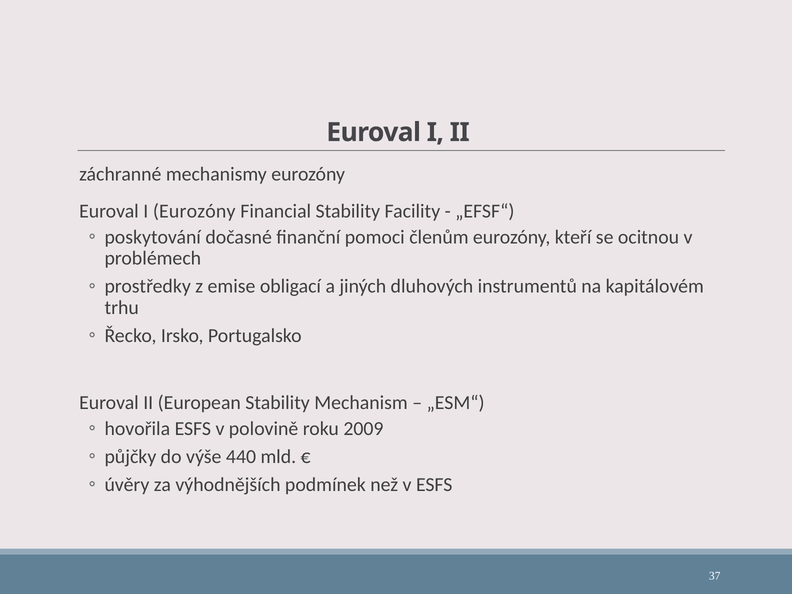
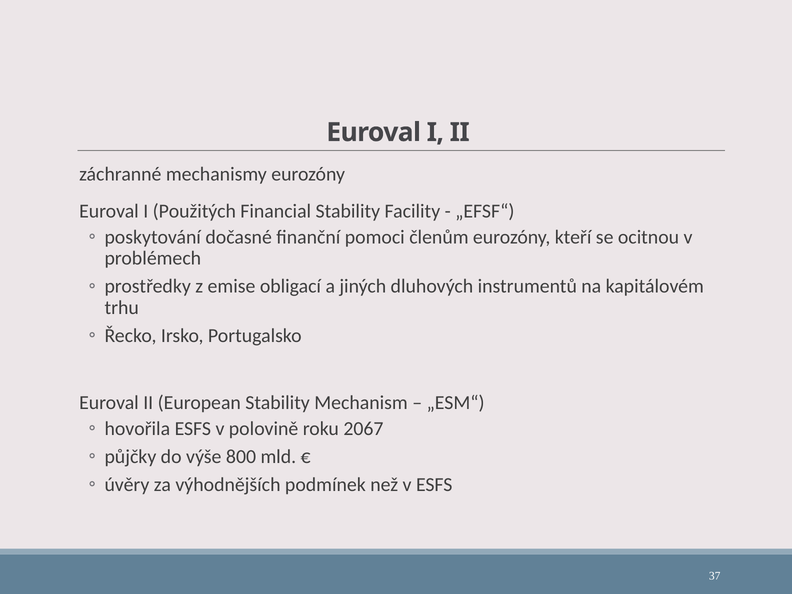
I Eurozóny: Eurozóny -> Použitých (194, 211)
2009: 2009 -> 2067 (363, 429)
440: 440 -> 800 (241, 457)
